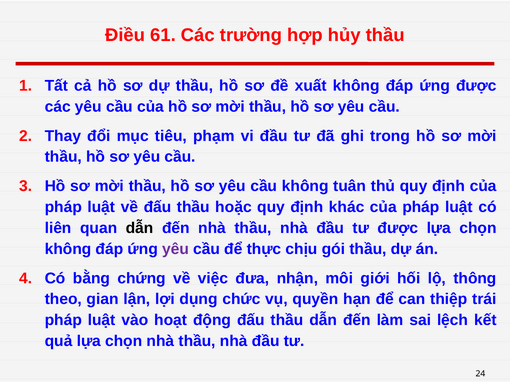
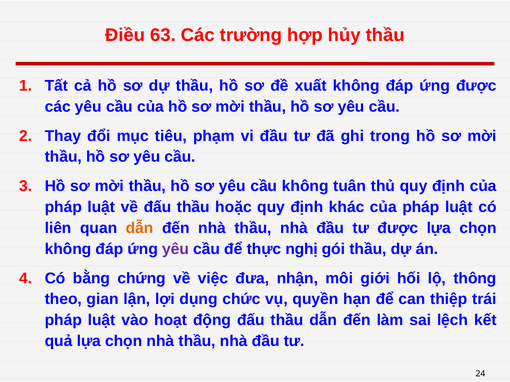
61: 61 -> 63 (163, 35)
dẫn colour: black -> orange (140, 228)
chịu: chịu -> nghị (302, 249)
